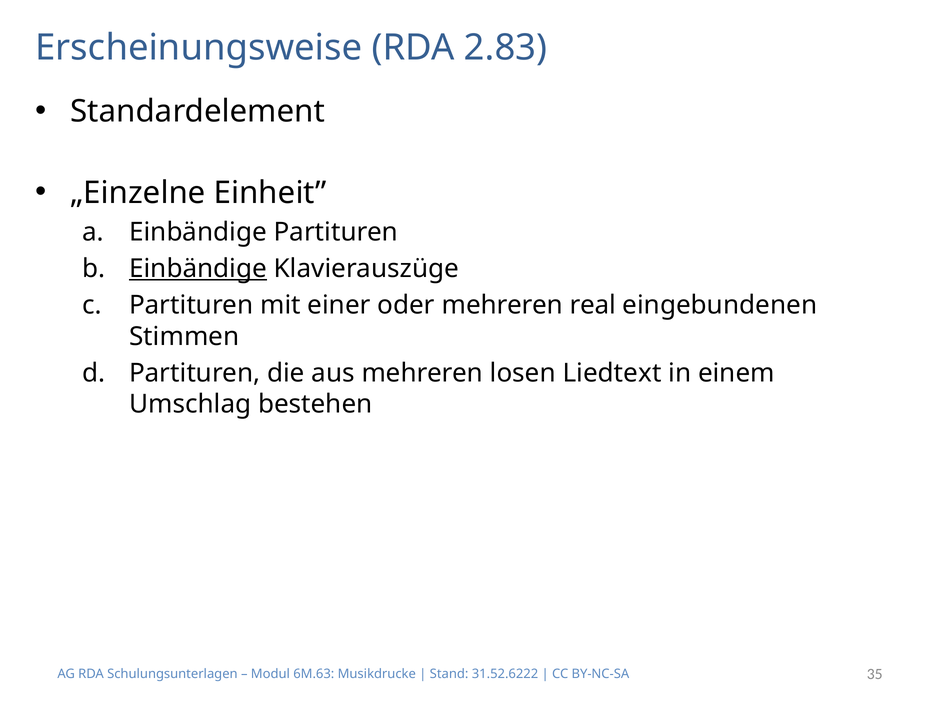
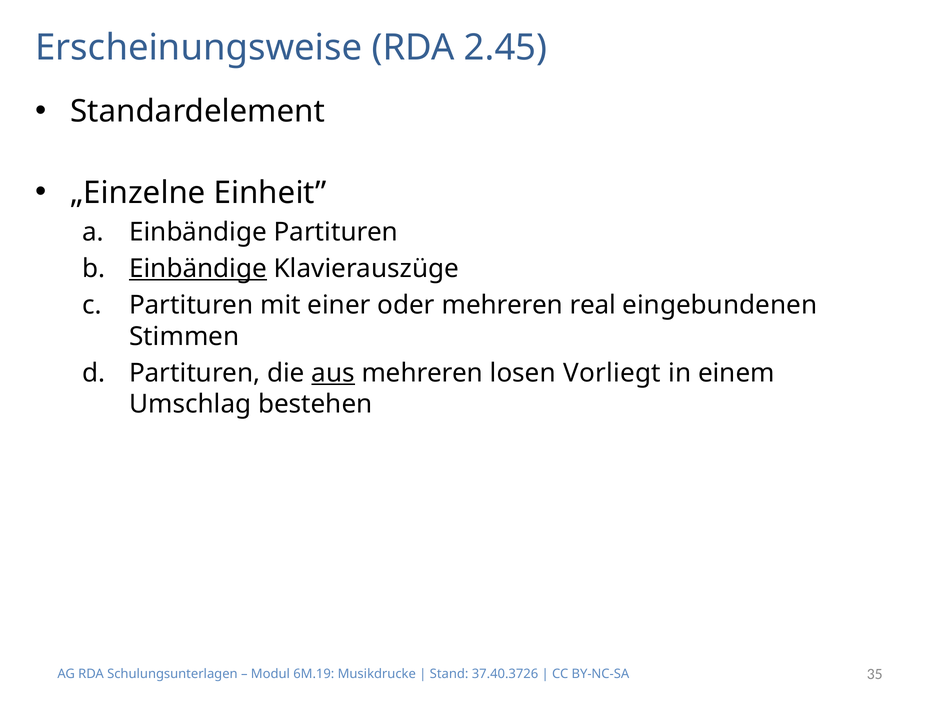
2.83: 2.83 -> 2.45 (506, 48)
aus underline: none -> present (333, 373)
Liedtext: Liedtext -> Vorliegt (612, 373)
6M.63: 6M.63 -> 6M.19 (314, 674)
31.52.6222: 31.52.6222 -> 37.40.3726 (505, 674)
